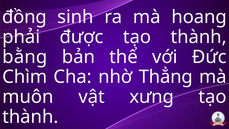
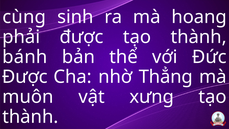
đồng: đồng -> cùng (24, 17)
bằng: bằng -> bánh (25, 57)
Chìm: Chìm -> Được (25, 77)
